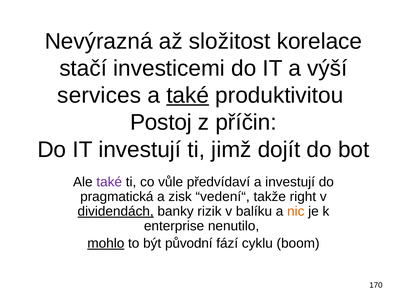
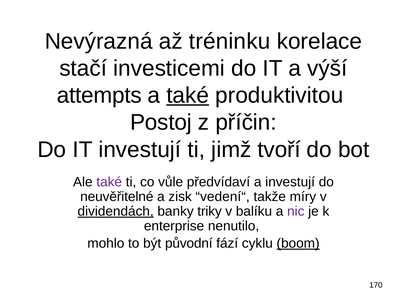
složitost: složitost -> tréninku (230, 41)
services: services -> attempts (99, 96)
dojít: dojít -> tvoří (279, 150)
pragmatická: pragmatická -> neuvěřitelné (117, 197)
right: right -> míry (303, 197)
rizik: rizik -> triky (210, 212)
nic colour: orange -> purple (296, 212)
mohlo underline: present -> none (106, 244)
boom underline: none -> present (298, 244)
